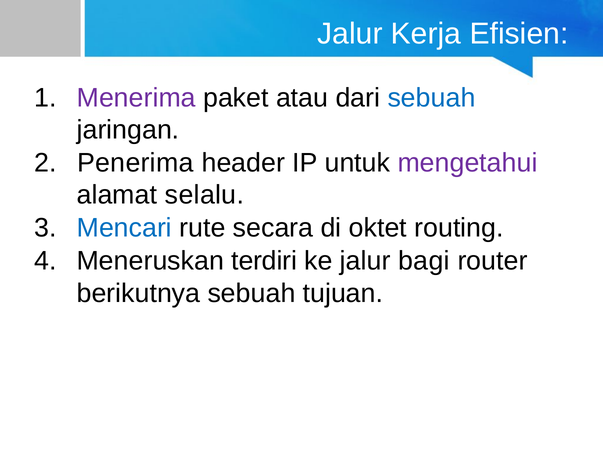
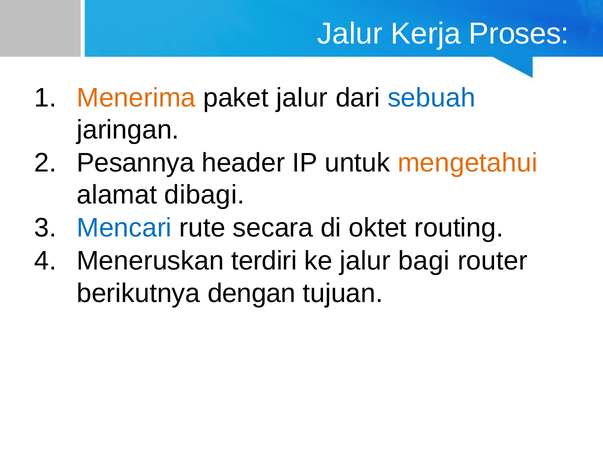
Efisien: Efisien -> Proses (519, 34)
Menerima colour: purple -> orange (136, 98)
paket atau: atau -> jalur (302, 98)
Penerima: Penerima -> Pesannya (136, 163)
mengetahui colour: purple -> orange (468, 163)
selalu: selalu -> dibagi (205, 195)
berikutnya sebuah: sebuah -> dengan (252, 293)
